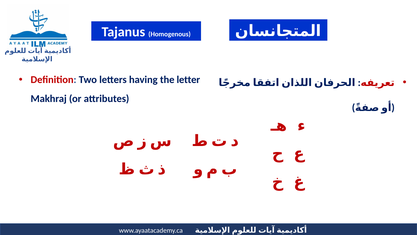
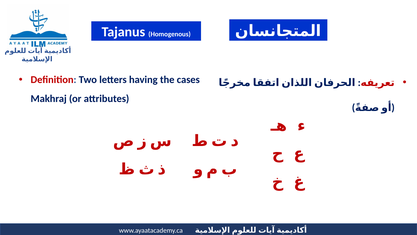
letter: letter -> cases (188, 80)
